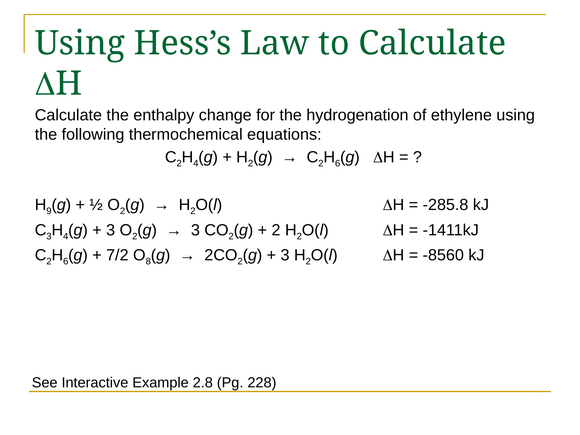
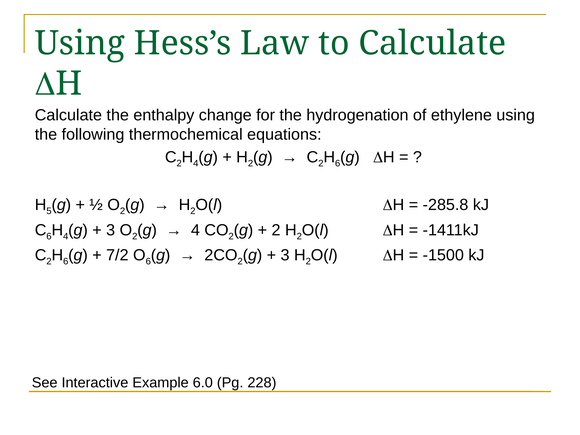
9: 9 -> 5 (49, 211)
3: 3 -> 6 (49, 236)
3: 3 -> 4 (195, 230)
8: 8 -> 6 (148, 262)
-8560: -8560 -> -1500 (443, 255)
2.8: 2.8 -> 6.0 (203, 383)
